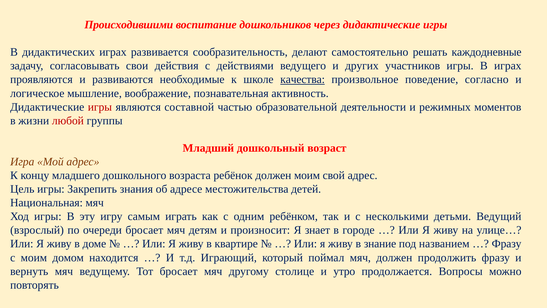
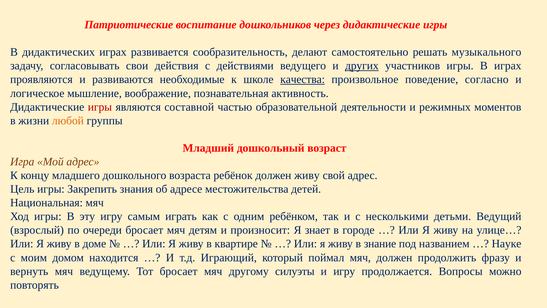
Происходившими: Происходившими -> Патриотические (129, 25)
каждодневные: каждодневные -> музыкального (486, 52)
других underline: none -> present (362, 66)
любой colour: red -> orange (68, 121)
должен моим: моим -> живу (307, 175)
Фразу: Фразу -> Науке (507, 244)
столице: столице -> силуэты (295, 271)
и утро: утро -> игру (344, 271)
